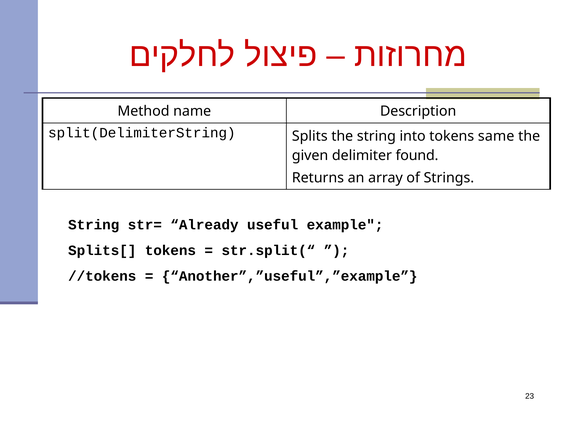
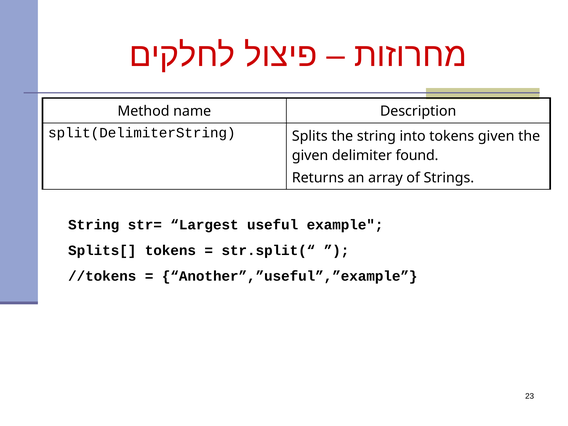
tokens same: same -> given (496, 136)
Already: Already -> Largest (204, 225)
